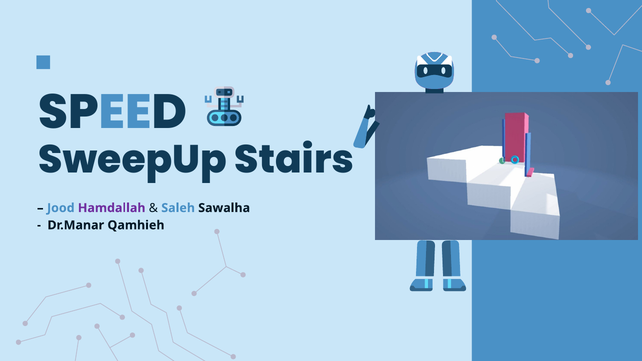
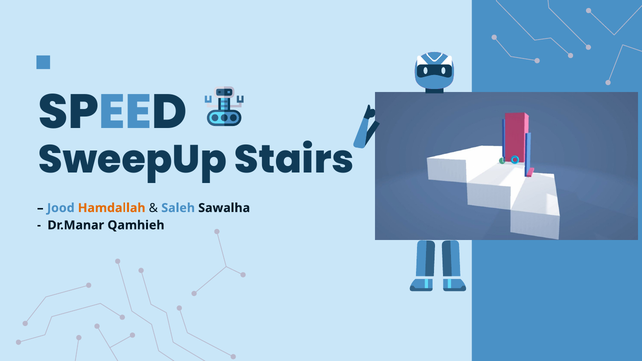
Hamdallah colour: purple -> orange (112, 208)
